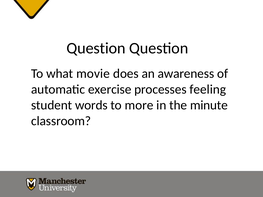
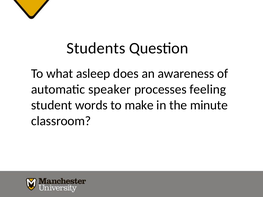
Question: Question -> Students (96, 48)
movie: movie -> asleep (93, 74)
exercise: exercise -> speaker (110, 89)
more: more -> make (139, 105)
